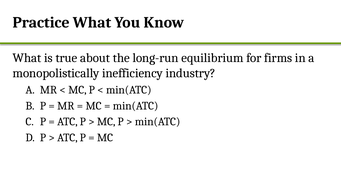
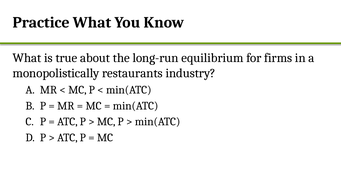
inefficiency: inefficiency -> restaurants (132, 73)
